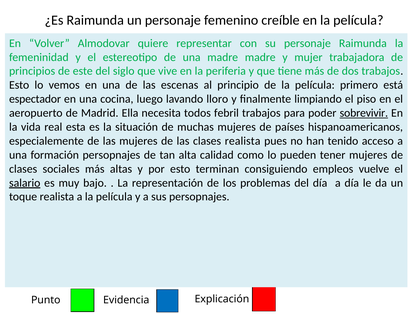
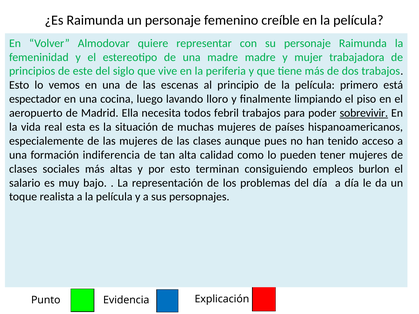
clases realista: realista -> aunque (243, 141)
formación persopnajes: persopnajes -> indiferencia (111, 155)
vuelve: vuelve -> burlon (374, 169)
salario underline: present -> none (25, 183)
